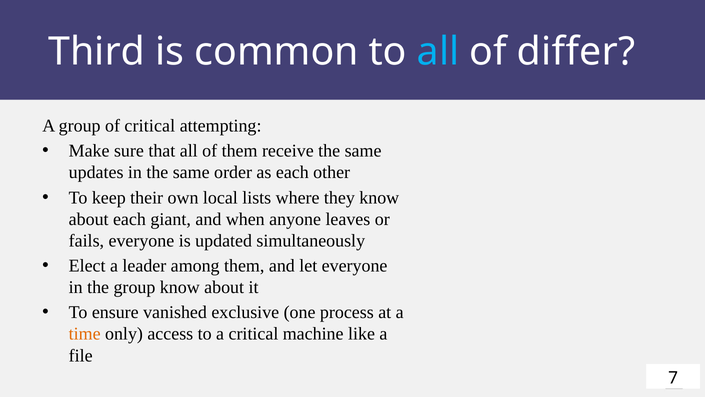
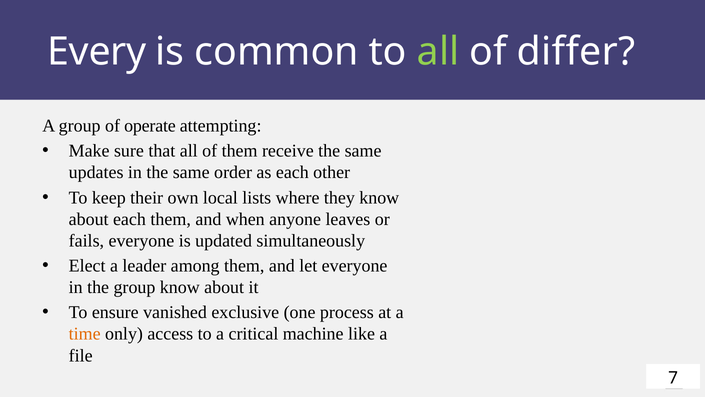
Third: Third -> Every (97, 52)
all colour: light blue -> light green (438, 52)
of critical: critical -> operate (150, 126)
each giant: giant -> them (171, 219)
